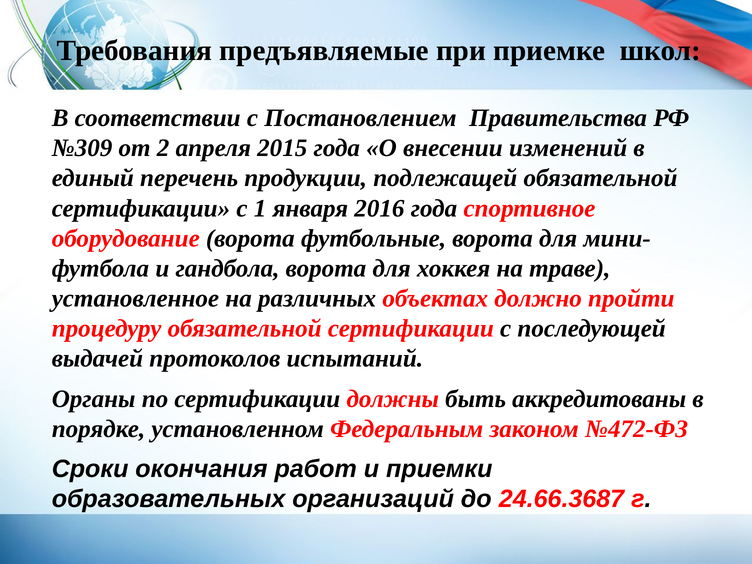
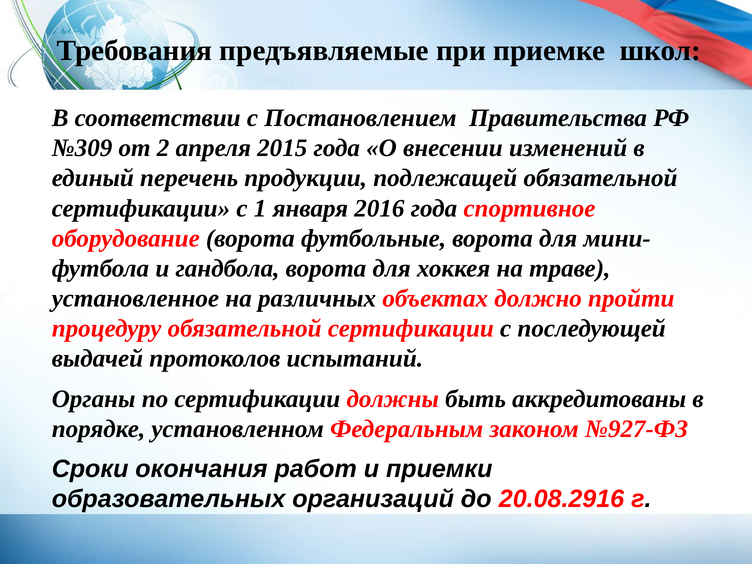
№472-ФЗ: №472-ФЗ -> №927-ФЗ (637, 429)
24.66.3687: 24.66.3687 -> 20.08.2916 (562, 499)
